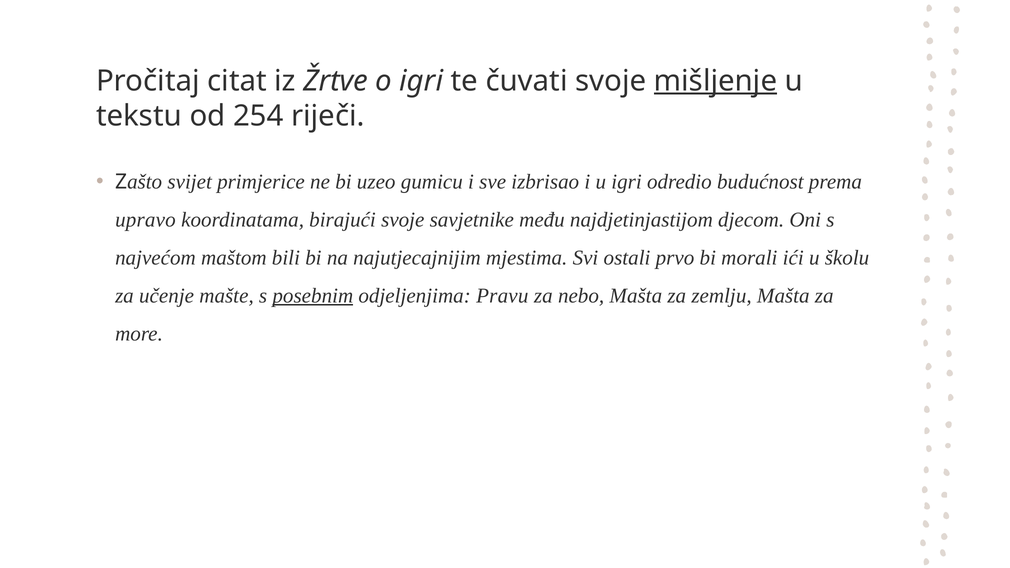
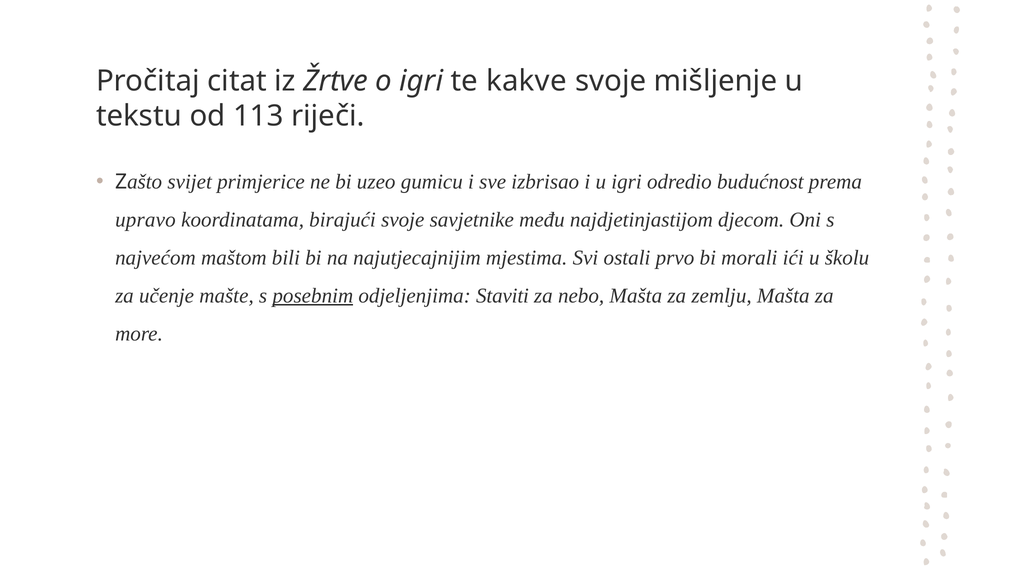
čuvati: čuvati -> kakve (526, 81)
mišljenje underline: present -> none (716, 81)
254: 254 -> 113 (258, 116)
Pravu: Pravu -> Staviti (502, 296)
